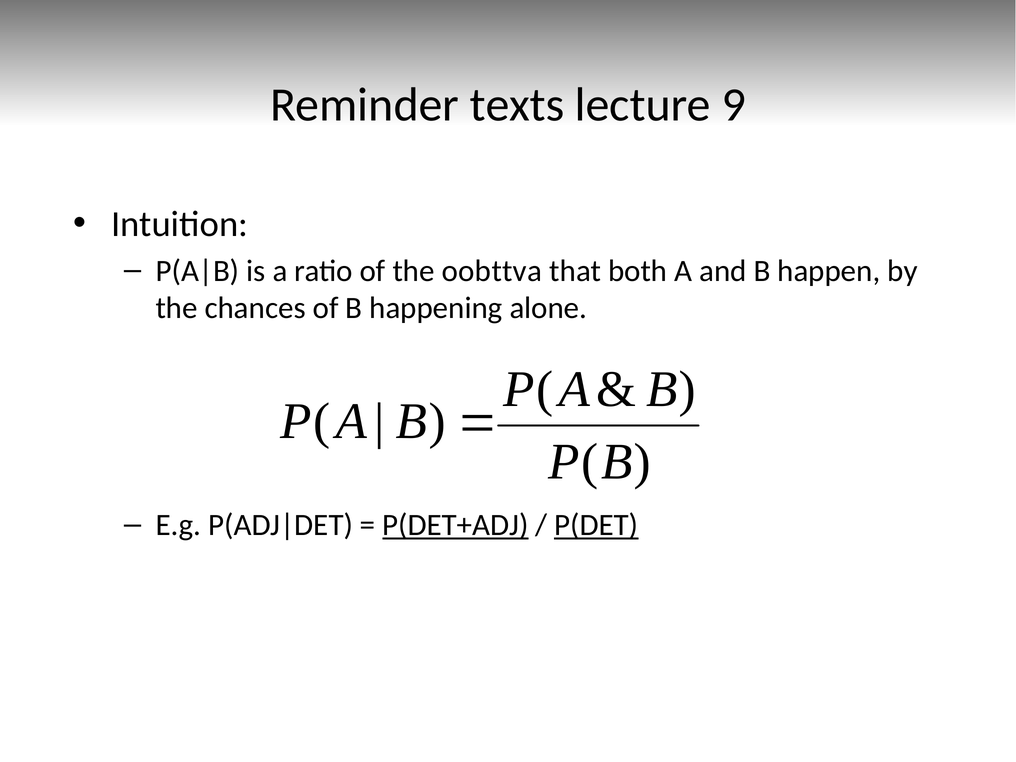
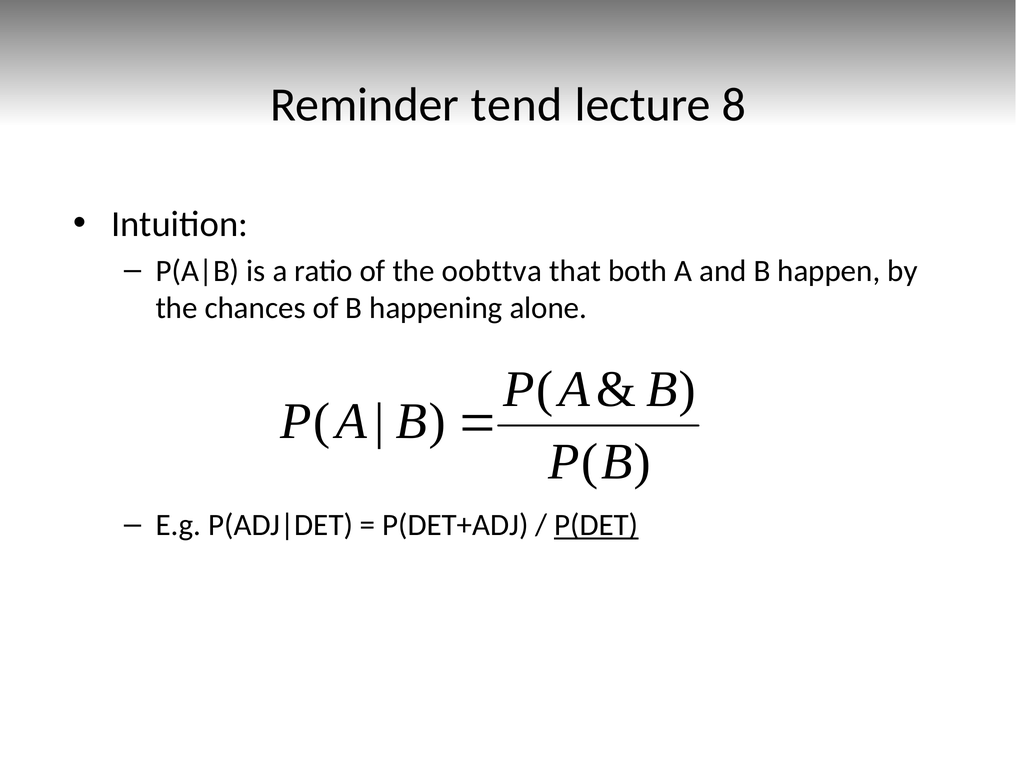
texts: texts -> tend (517, 105)
9: 9 -> 8 (734, 105)
P(DET+ADJ underline: present -> none (455, 525)
